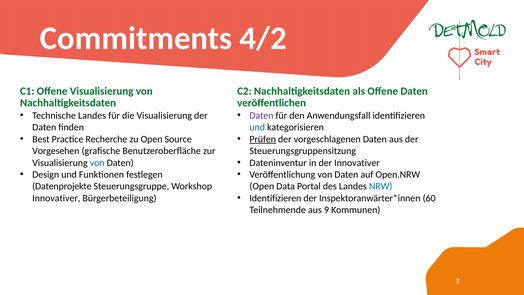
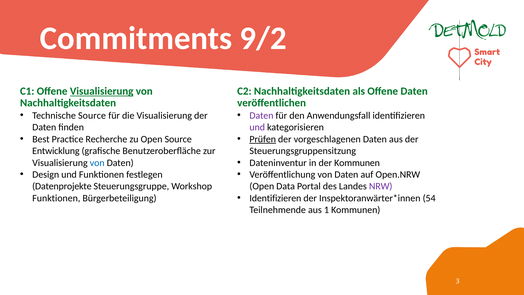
4/2: 4/2 -> 9/2 (263, 38)
Visualisierung underline: none -> present (102, 91)
Technische Landes: Landes -> Source (92, 115)
und colour: blue -> purple (257, 127)
Vorgesehen: Vorgesehen -> Entwicklung (56, 151)
der Innovativer: Innovativer -> Kommunen (357, 163)
NRW colour: blue -> purple (381, 186)
60: 60 -> 54 (429, 198)
Innovativer: Innovativer -> Funktionen (56, 198)
9: 9 -> 1 (326, 210)
